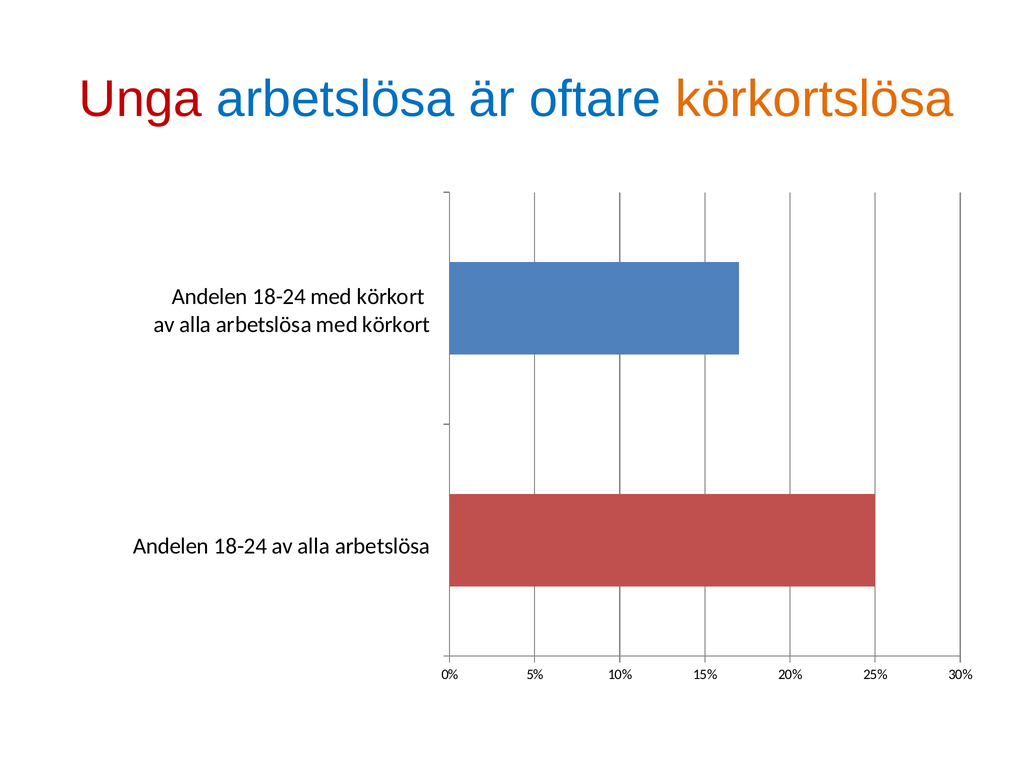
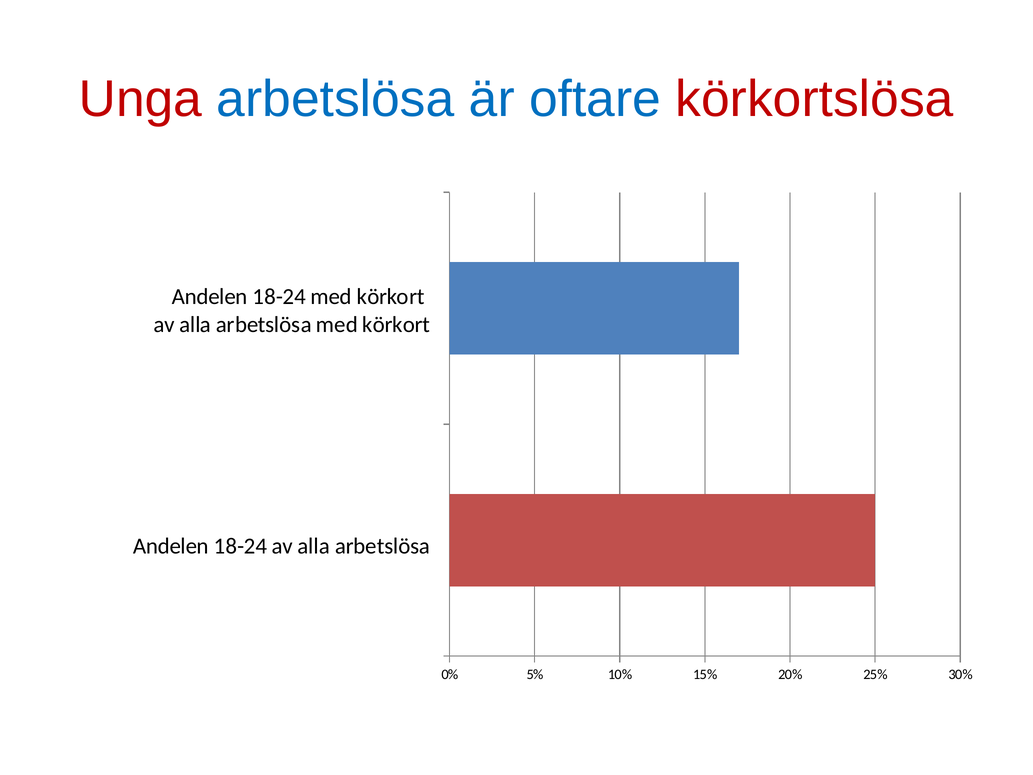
körkortslösa colour: orange -> red (814, 99)
